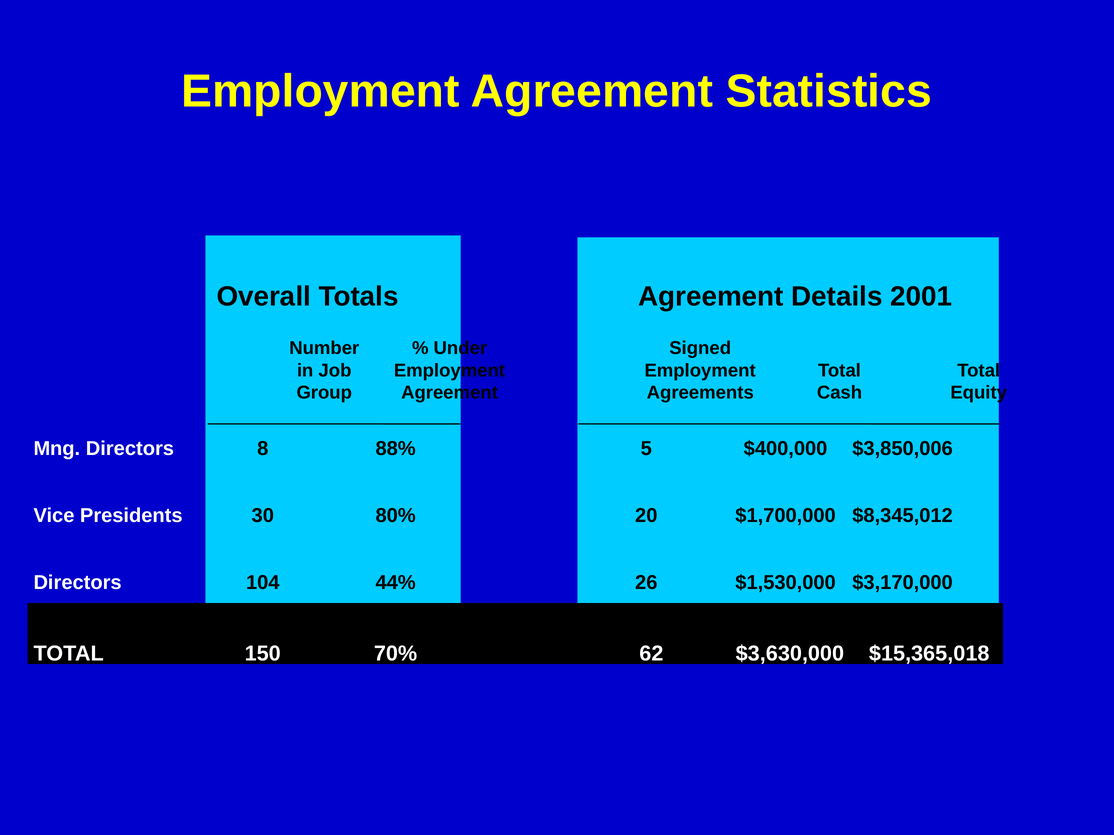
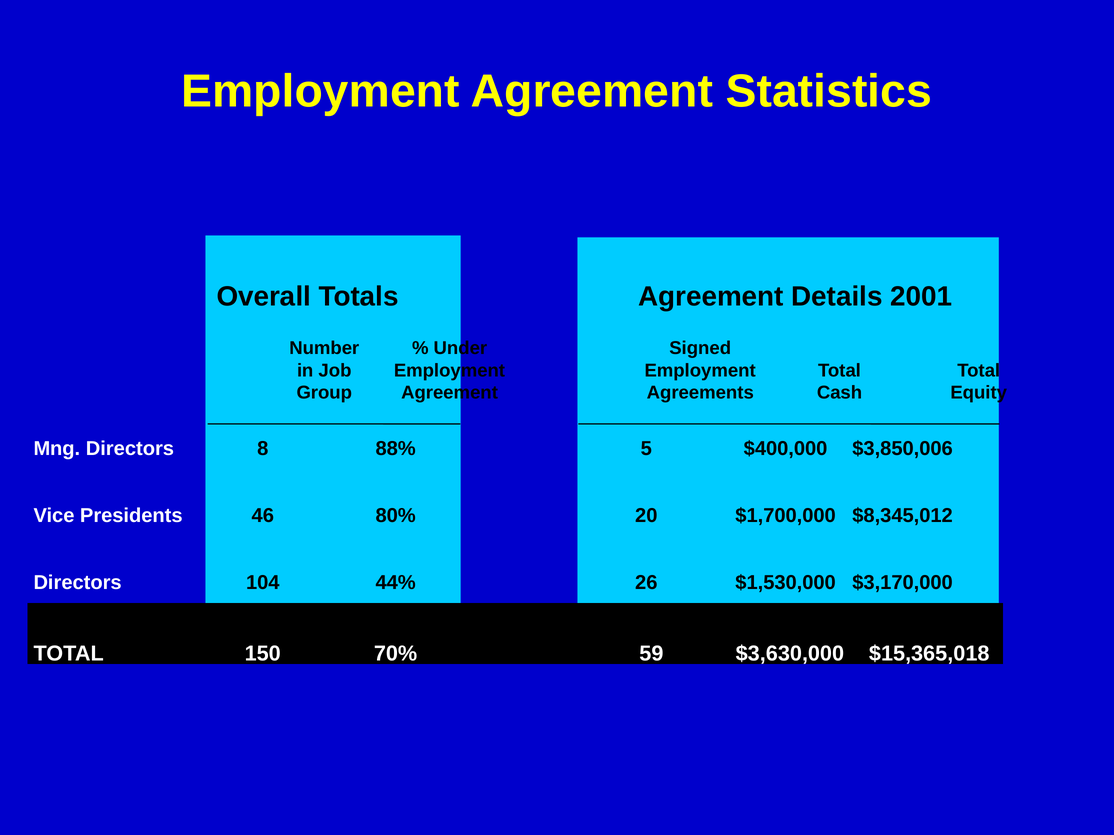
30: 30 -> 46 (263, 516)
62: 62 -> 59 (651, 654)
